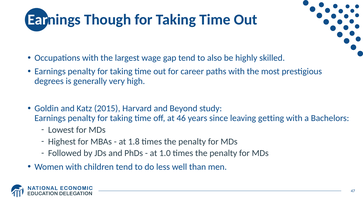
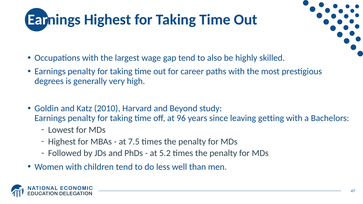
Earnings Though: Though -> Highest (108, 20)
2015: 2015 -> 2010 (107, 108)
46: 46 -> 96 (181, 118)
1.8: 1.8 -> 7.5 (134, 142)
1.0: 1.0 -> 5.2 (165, 153)
